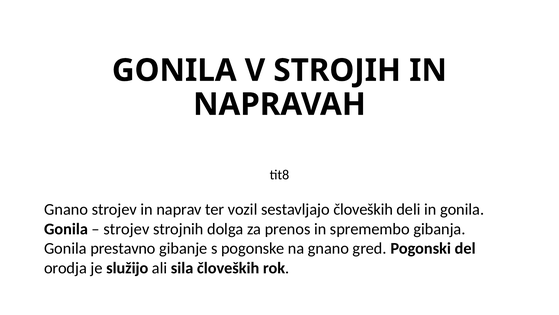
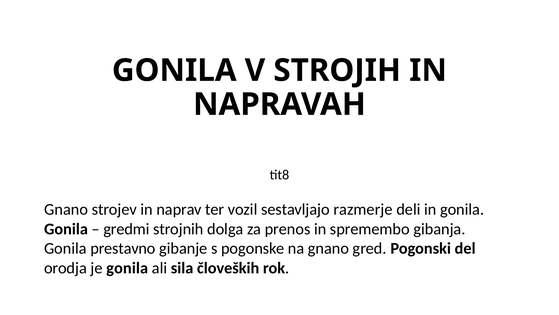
sestavljajo človeških: človeških -> razmerje (363, 209)
strojev: strojev -> gredmi (126, 229)
je služijo: služijo -> gonila (127, 268)
